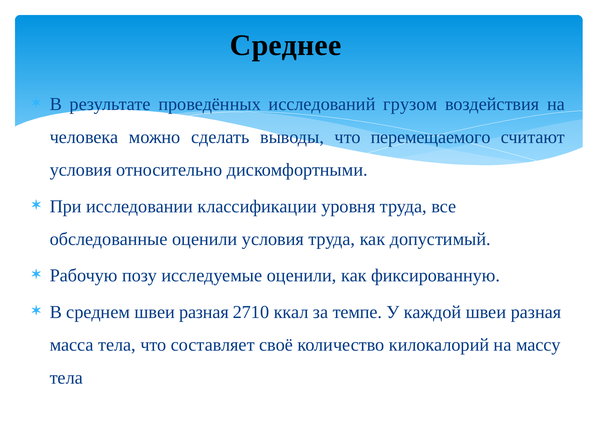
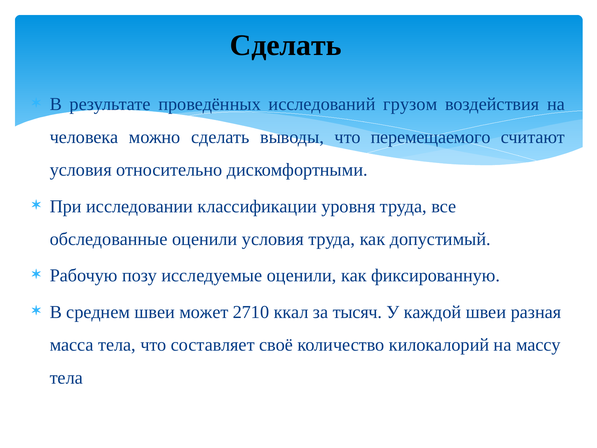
Среднее: Среднее -> Сделать (286, 45)
среднем швеи разная: разная -> может (204, 312)
темпе: темпе -> тысяч (357, 312)
